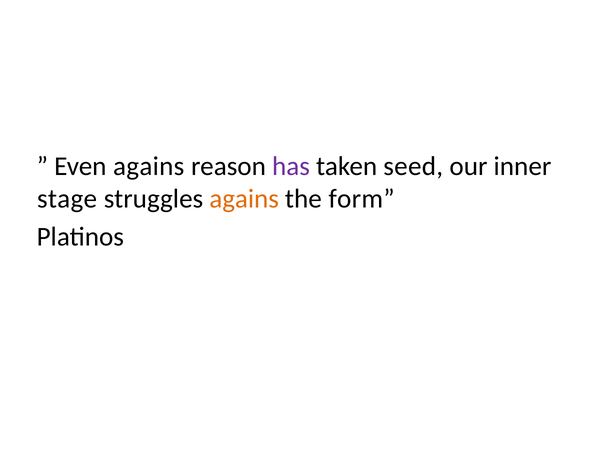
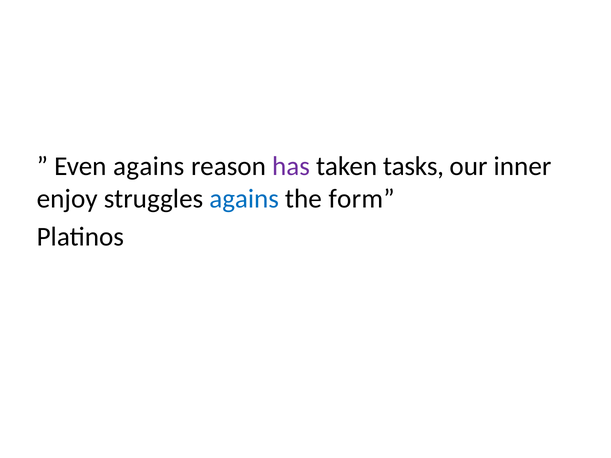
seed: seed -> tasks (413, 166)
stage: stage -> enjoy (67, 199)
agains colour: orange -> blue (244, 199)
